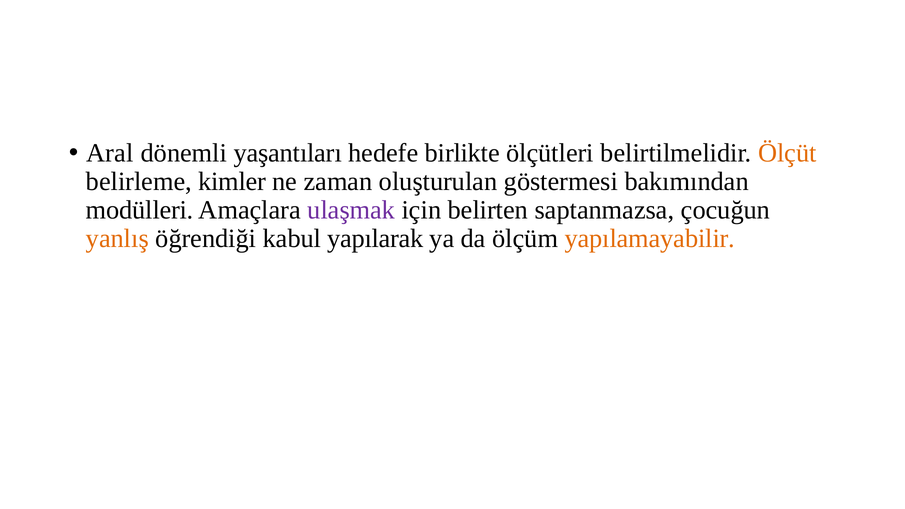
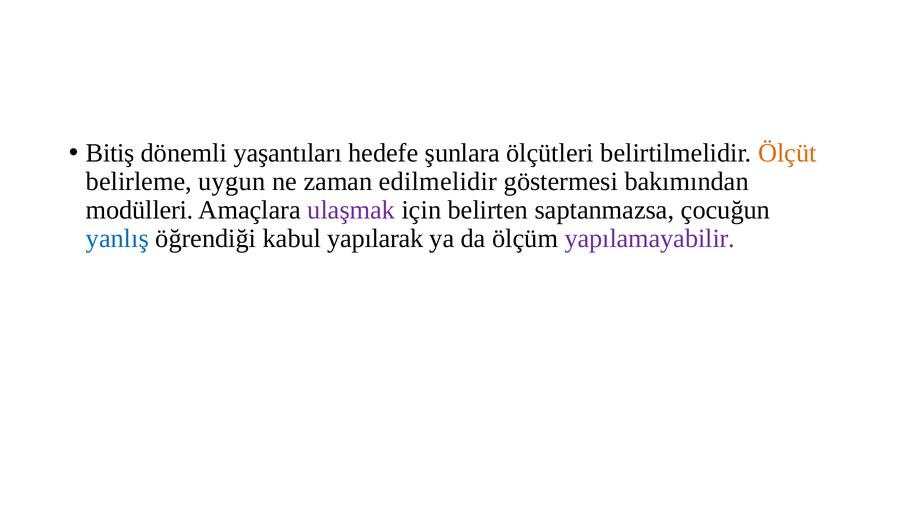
Aral: Aral -> Bitiş (110, 153)
birlikte: birlikte -> şunlara (462, 153)
kimler: kimler -> uygun (232, 181)
oluşturulan: oluşturulan -> edilmelidir (438, 181)
yanlış colour: orange -> blue (117, 238)
yapılamayabilir colour: orange -> purple (650, 238)
